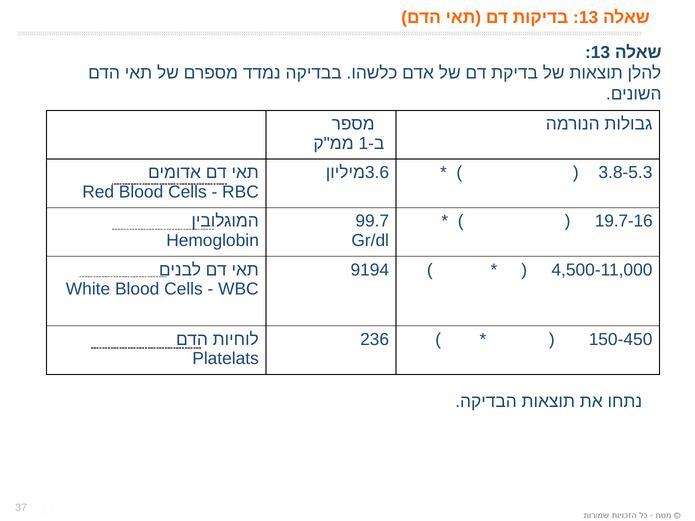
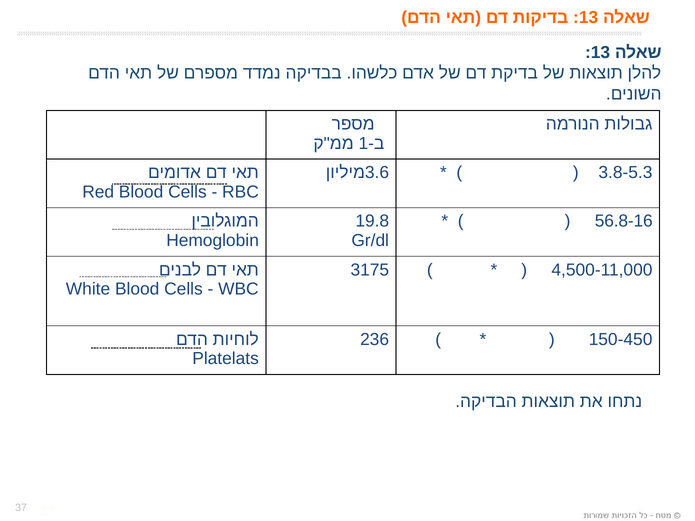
99.7: 99.7 -> 19.8 (372, 221)
19.7-16: 19.7-16 -> 56.8-16 (624, 221)
9194: 9194 -> 3175 (370, 270)
